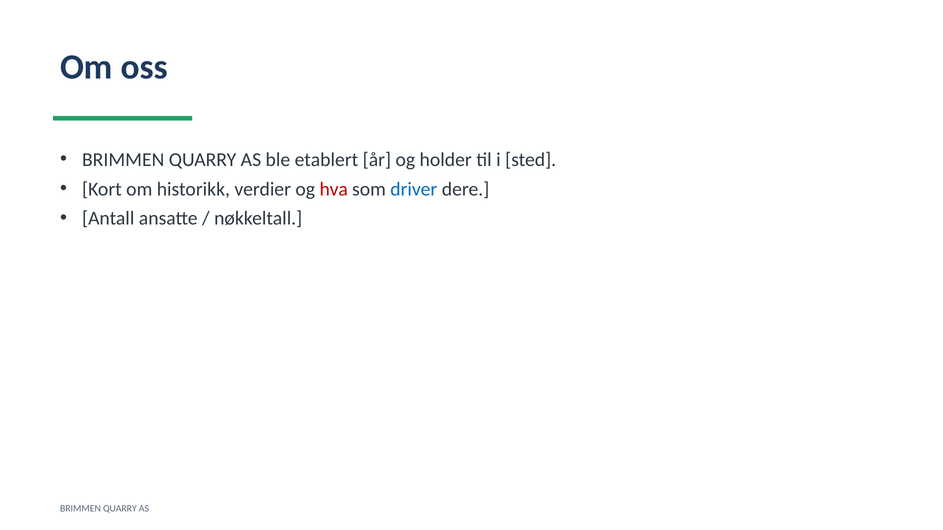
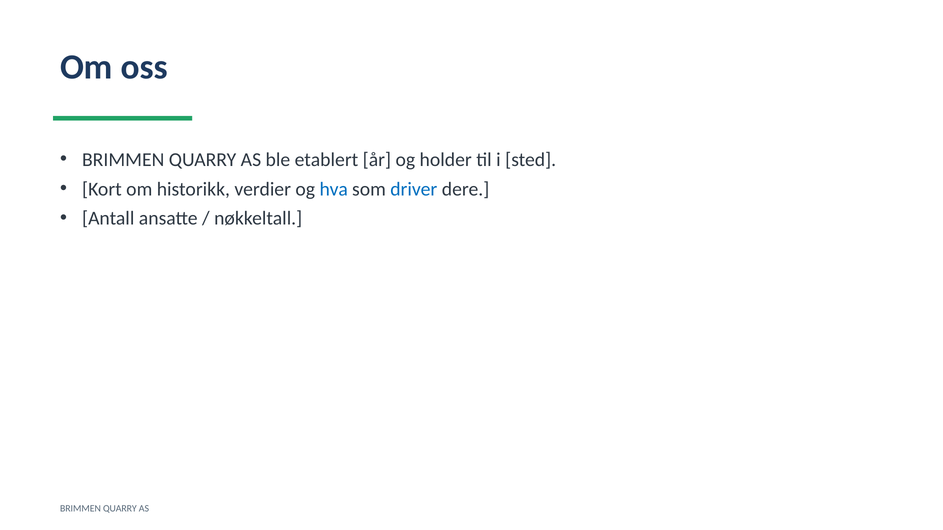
hva colour: red -> blue (334, 189)
